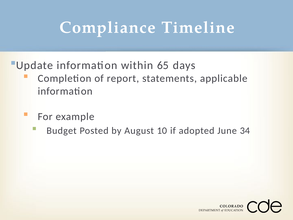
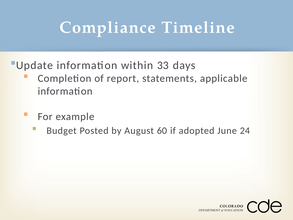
65: 65 -> 33 (163, 65)
10: 10 -> 60 (162, 131)
34: 34 -> 24 (245, 131)
